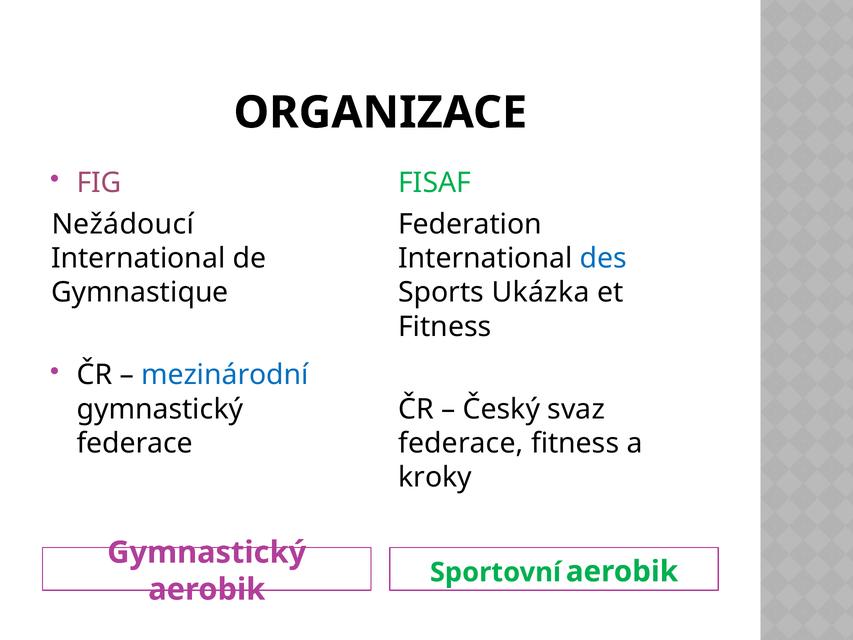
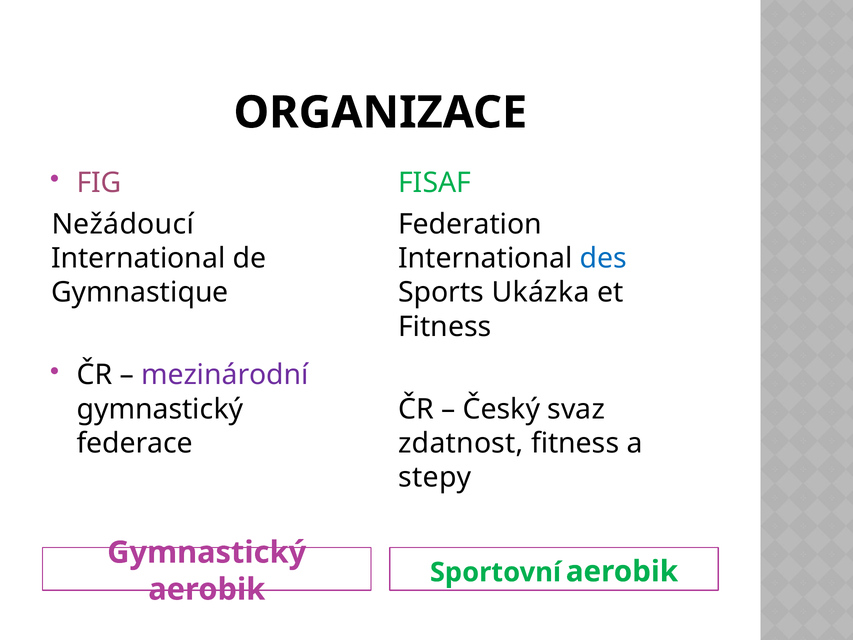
mezinárodní colour: blue -> purple (225, 375)
federace: federace -> zdatnost (461, 443)
kroky: kroky -> stepy (435, 477)
